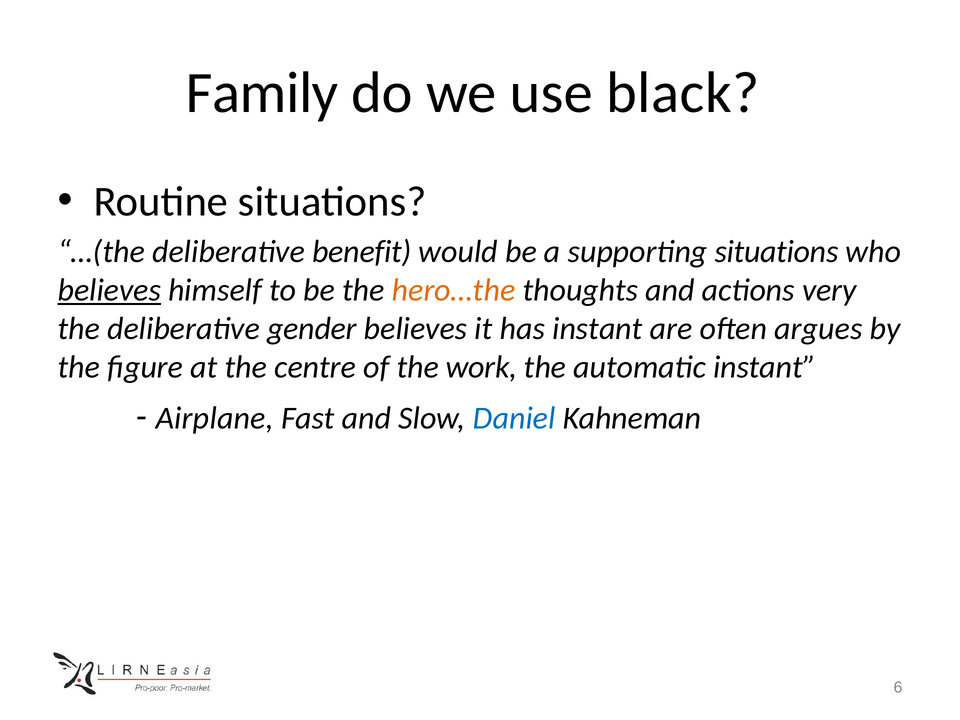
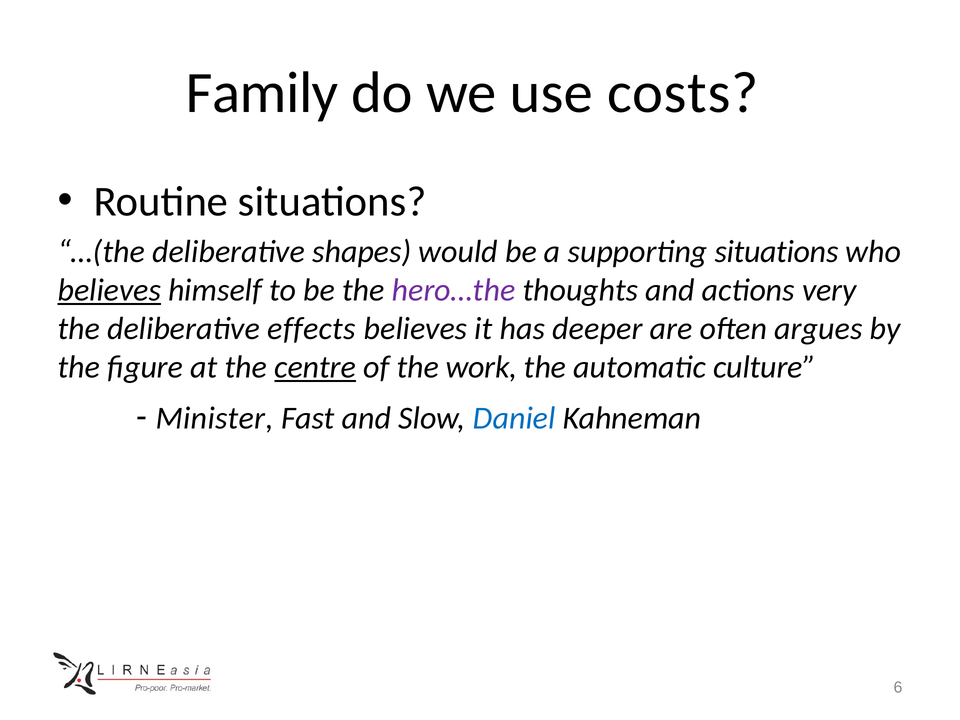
black: black -> costs (683, 93)
benefit: benefit -> shapes (362, 252)
hero…the colour: orange -> purple (454, 290)
gender: gender -> effects (312, 329)
has instant: instant -> deeper (597, 329)
centre underline: none -> present (315, 367)
automatic instant: instant -> culture (765, 367)
Airplane: Airplane -> Minister (215, 418)
